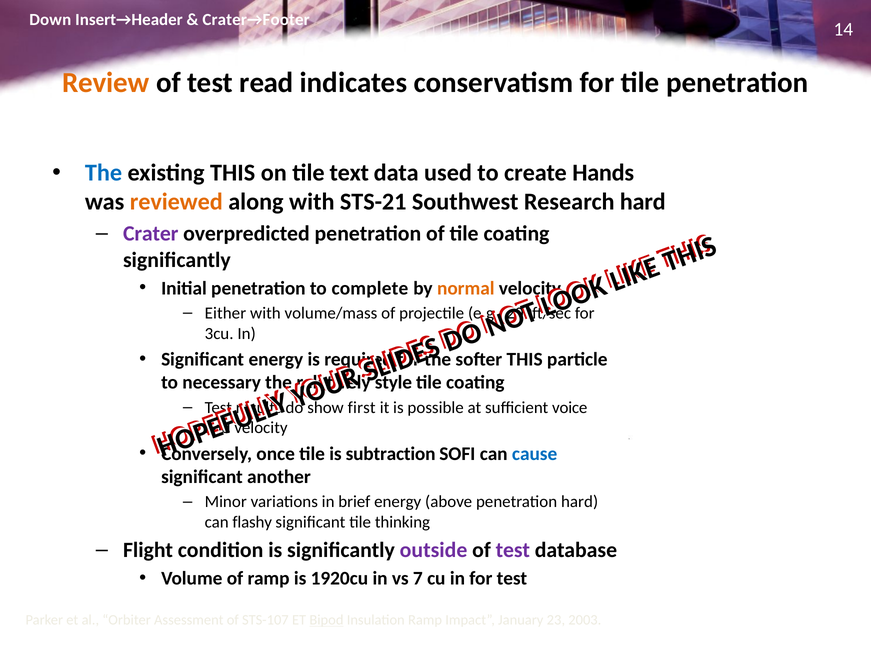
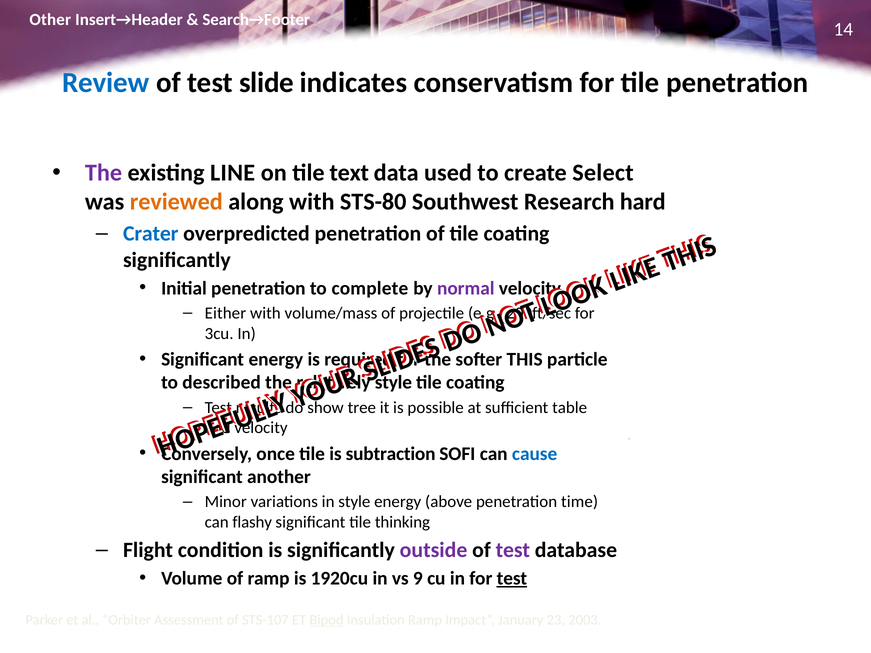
Down: Down -> Other (50, 20)
Crater→Footer: Crater→Footer -> Search→Footer (256, 20)
Review colour: orange -> blue (106, 83)
read: read -> slide (267, 83)
The colour: blue -> purple (104, 173)
existing THIS: THIS -> LINE (233, 173)
Hands: Hands -> Select (603, 173)
STS-21: STS-21 -> STS-80 (373, 202)
Crater colour: purple -> blue (151, 234)
normal colour: orange -> purple (466, 288)
necessary: necessary -> described (222, 383)
first: first -> tree (362, 408)
voice: voice -> table (570, 408)
in brief: brief -> style (354, 502)
penetration hard: hard -> time (580, 502)
7: 7 -> 9 (418, 579)
test underline: none -> present (512, 579)
